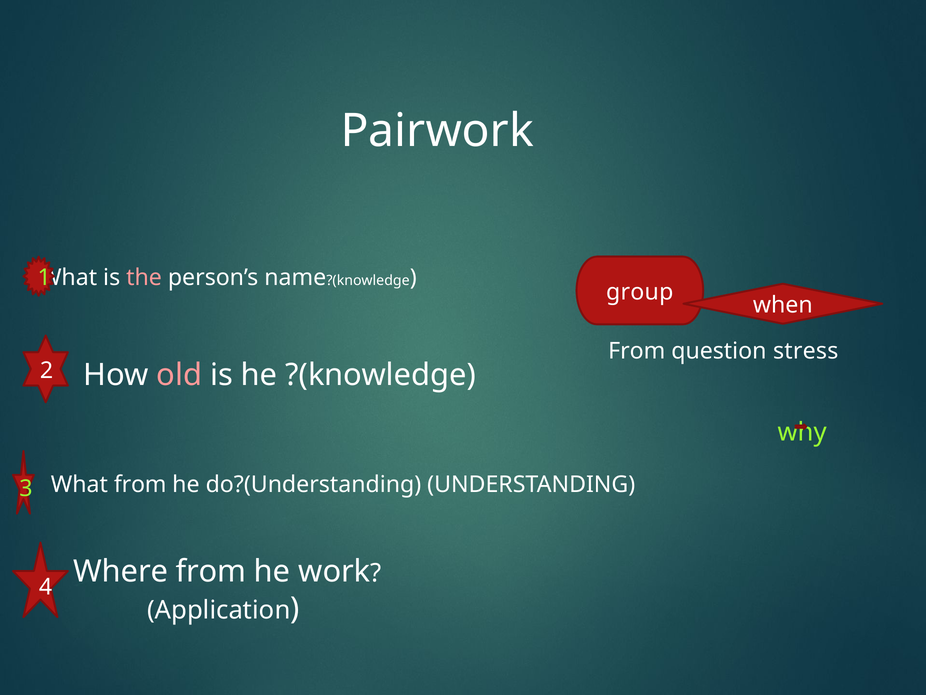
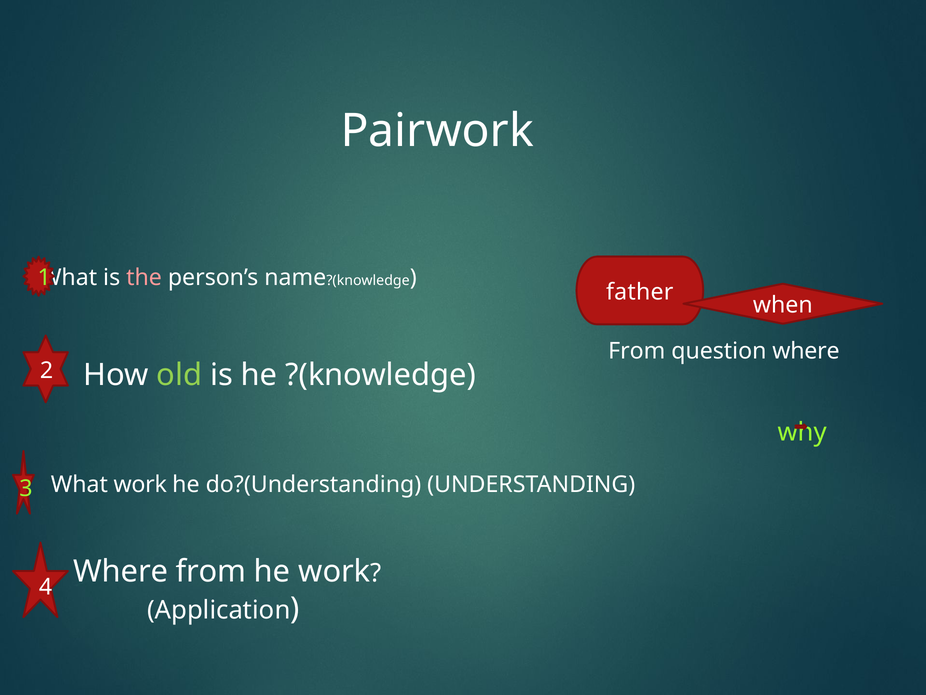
group: group -> father (640, 292)
question stress: stress -> where (806, 351)
old colour: pink -> light green (179, 375)
What from: from -> work (140, 484)
